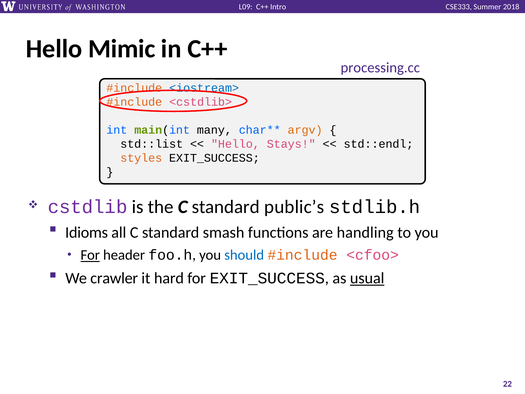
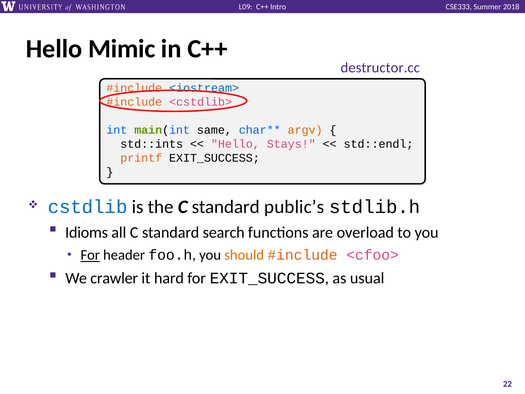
processing.cc: processing.cc -> destructor.cc (380, 68)
many: many -> same (214, 130)
std::list: std::list -> std::ints (152, 144)
styles: styles -> printf (141, 158)
cstdlib colour: purple -> blue (88, 207)
smash: smash -> search (224, 232)
handling: handling -> overload (365, 232)
should colour: blue -> orange (244, 255)
usual underline: present -> none (367, 278)
